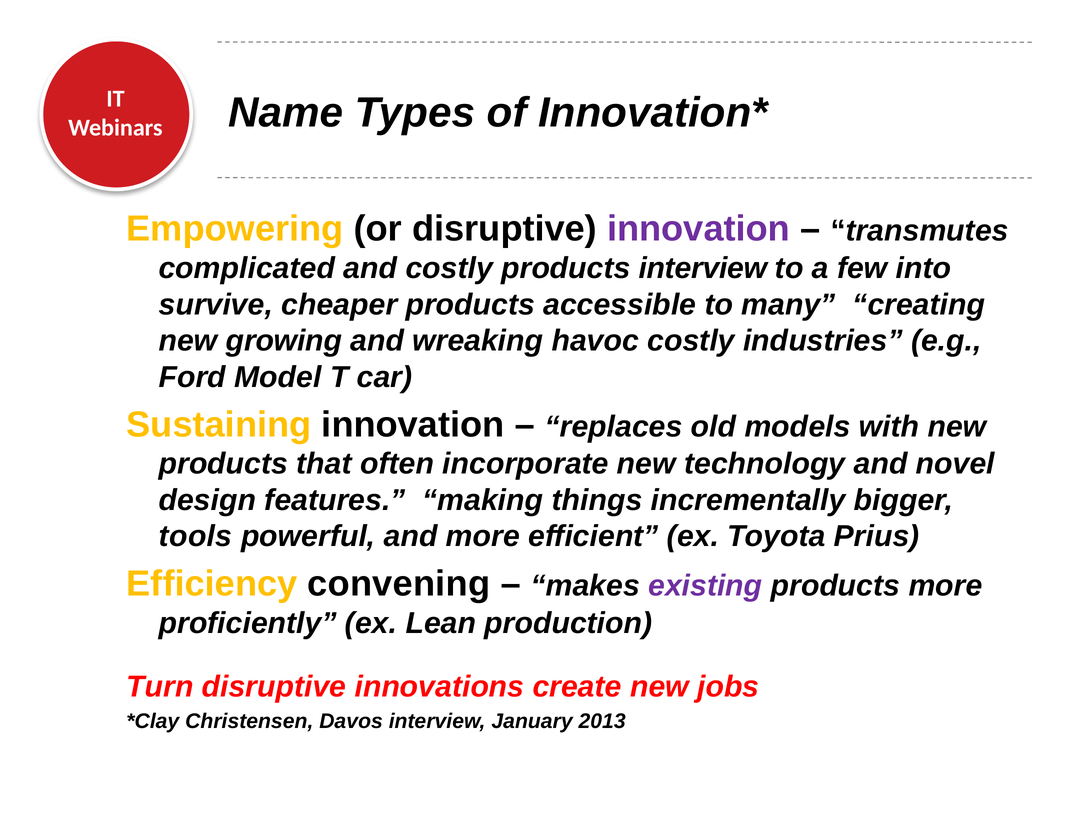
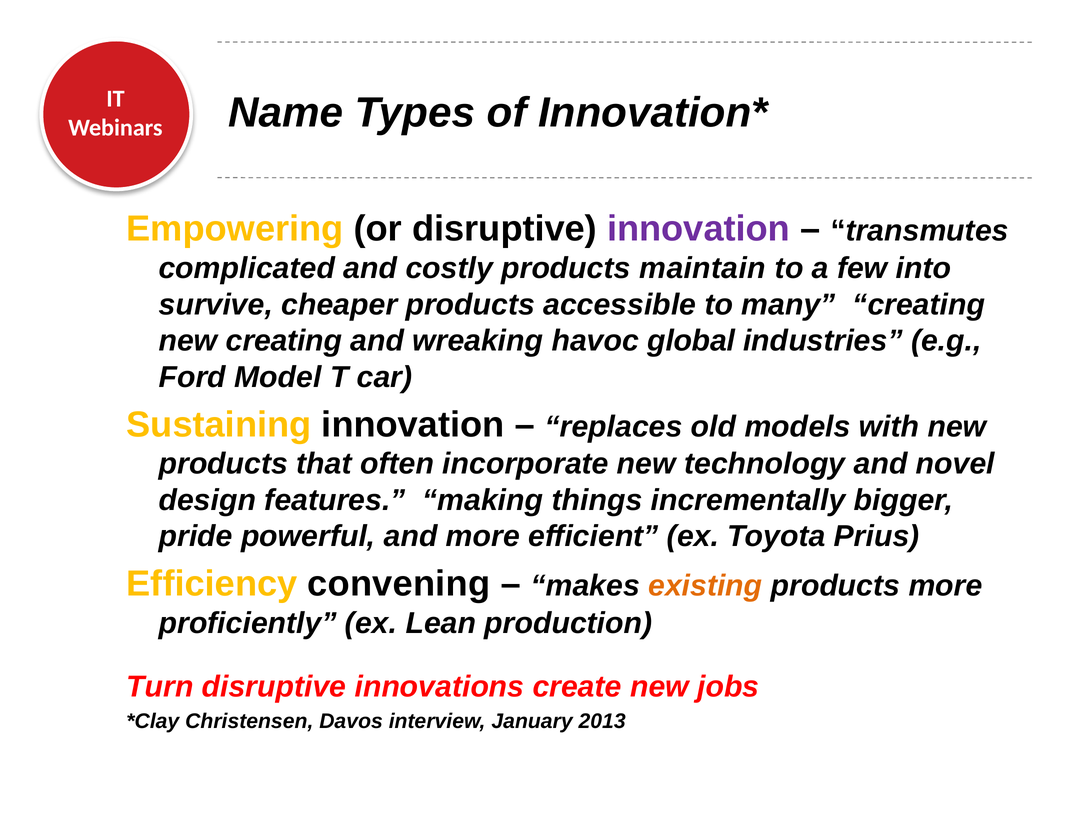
products interview: interview -> maintain (703, 268)
new growing: growing -> creating (284, 341)
havoc costly: costly -> global (691, 341)
tools: tools -> pride (196, 537)
existing colour: purple -> orange (705, 586)
